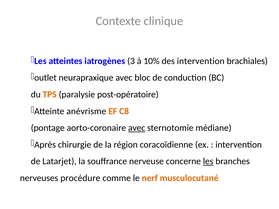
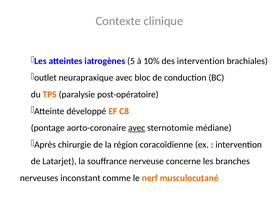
3: 3 -> 5 (131, 61)
anévrisme: anévrisme -> développé (86, 111)
les underline: present -> none (208, 161)
procédure: procédure -> inconstant (80, 178)
